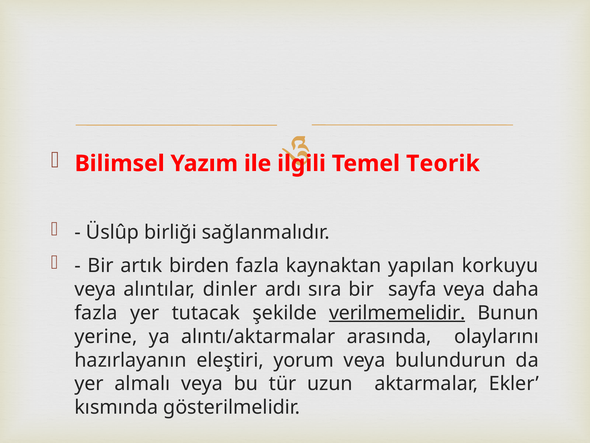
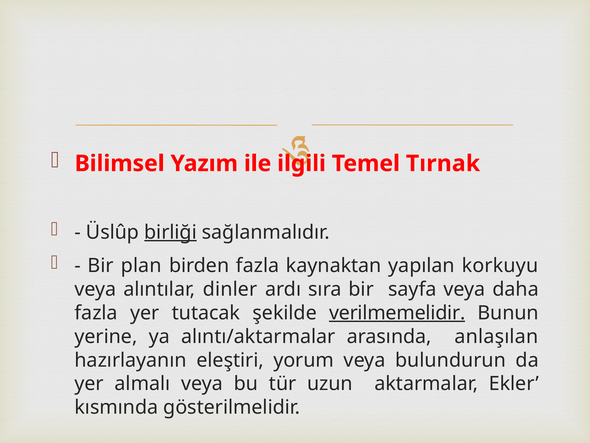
Teorik: Teorik -> Tırnak (443, 163)
birliği underline: none -> present (170, 232)
artık: artık -> plan (141, 265)
olaylarını: olaylarını -> anlaşılan (496, 336)
